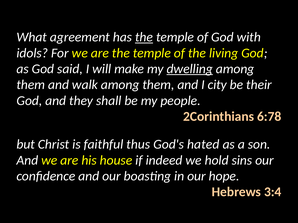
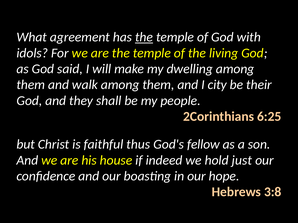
dwelling underline: present -> none (190, 69)
6:78: 6:78 -> 6:25 (269, 117)
hated: hated -> fellow (203, 145)
sins: sins -> just (242, 161)
3:4: 3:4 -> 3:8 (273, 192)
